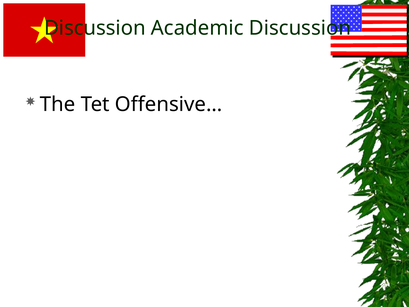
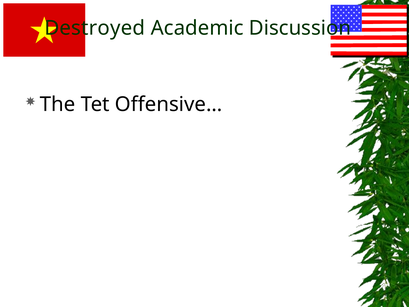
Discussion: Discussion -> Destroyed (95, 28)
